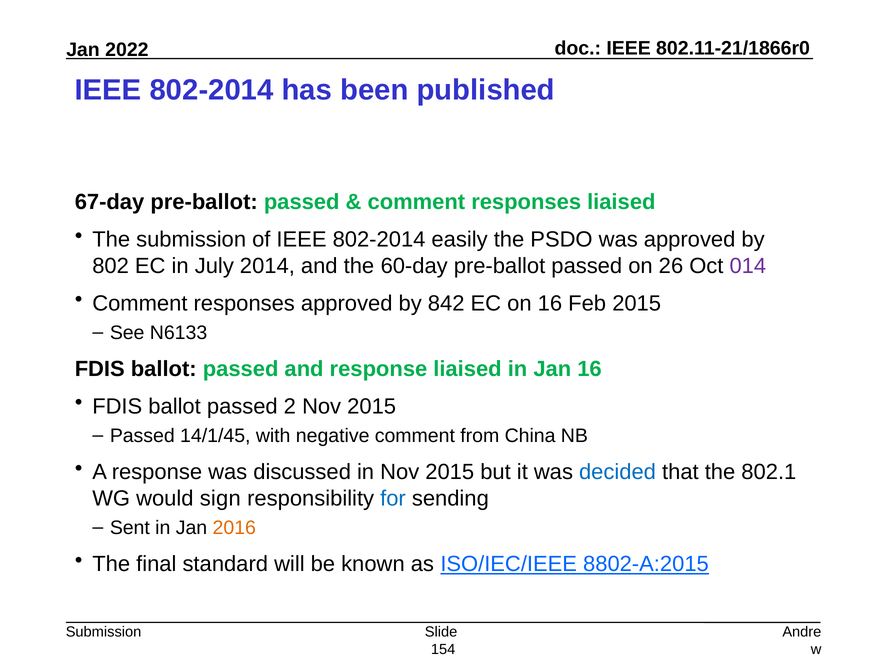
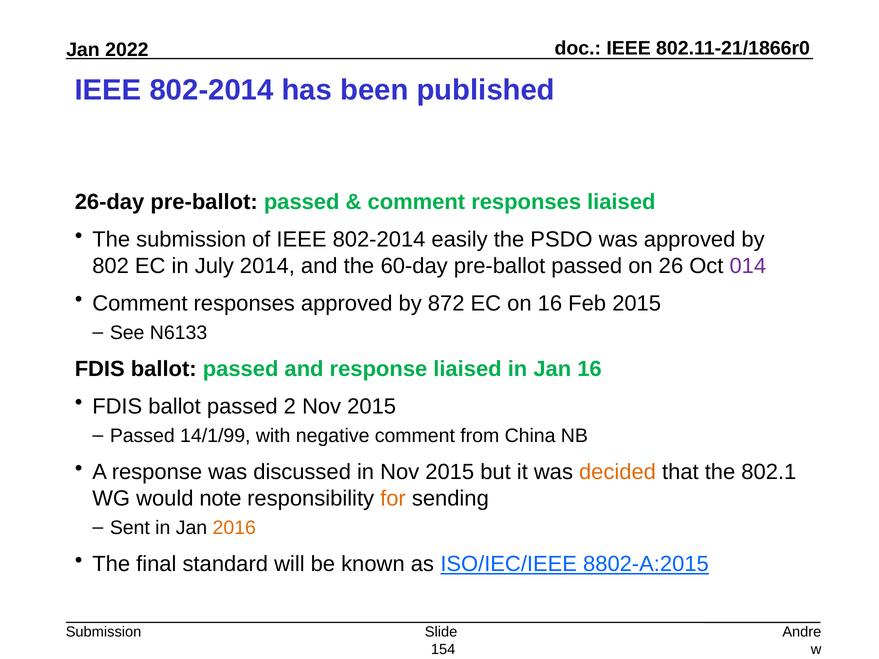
67-day: 67-day -> 26-day (110, 202)
842: 842 -> 872 (446, 303)
14/1/45: 14/1/45 -> 14/1/99 (215, 436)
decided colour: blue -> orange (617, 472)
sign: sign -> note (220, 499)
for colour: blue -> orange (393, 499)
